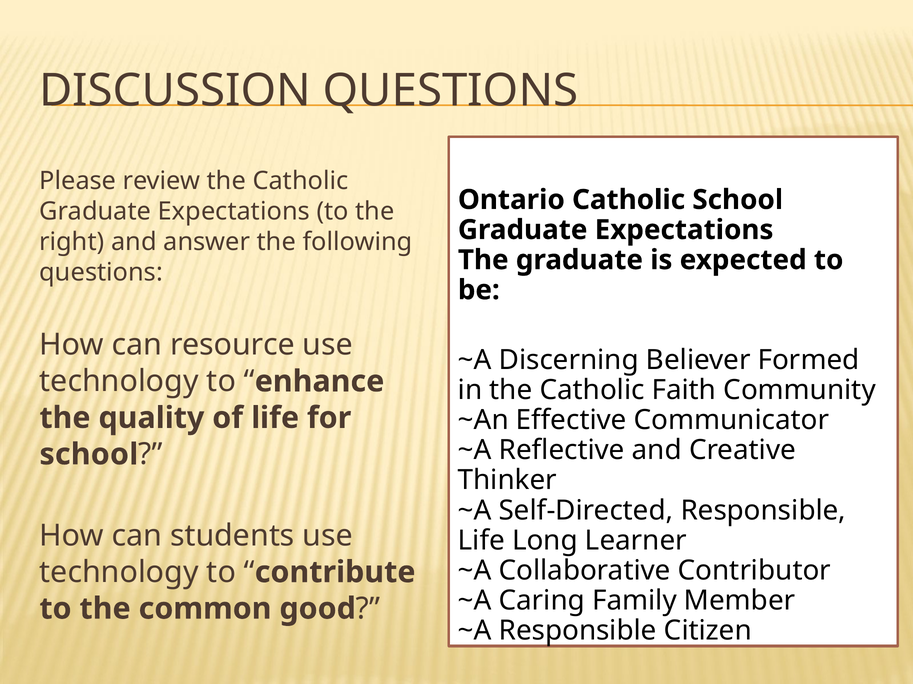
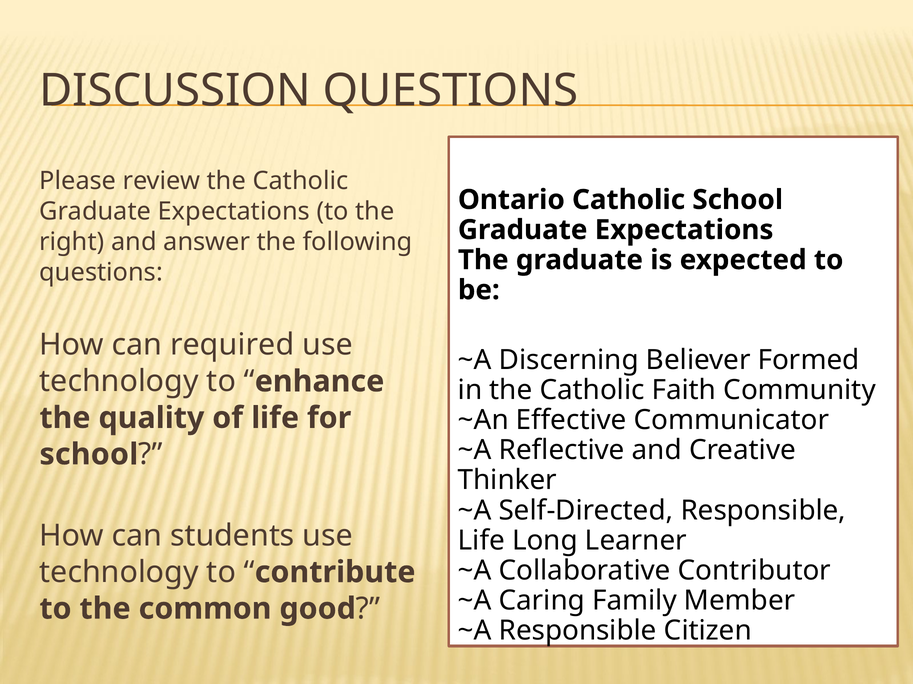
resource: resource -> required (232, 345)
